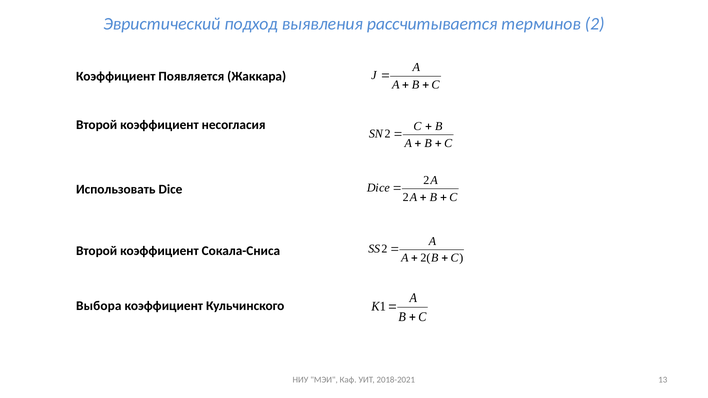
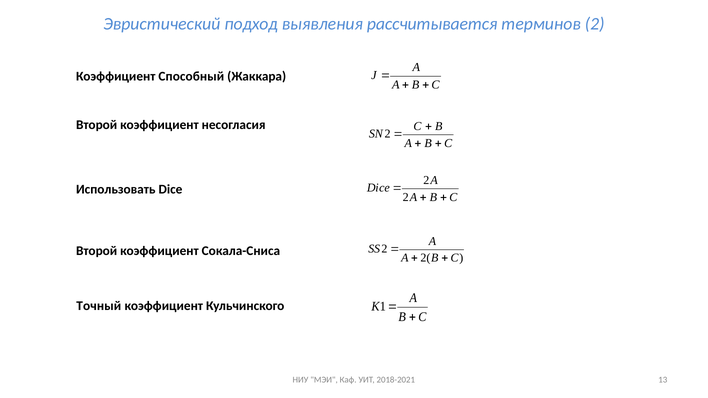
Появляется: Появляется -> Способный (191, 76)
Выбора: Выбора -> Точный (99, 306)
